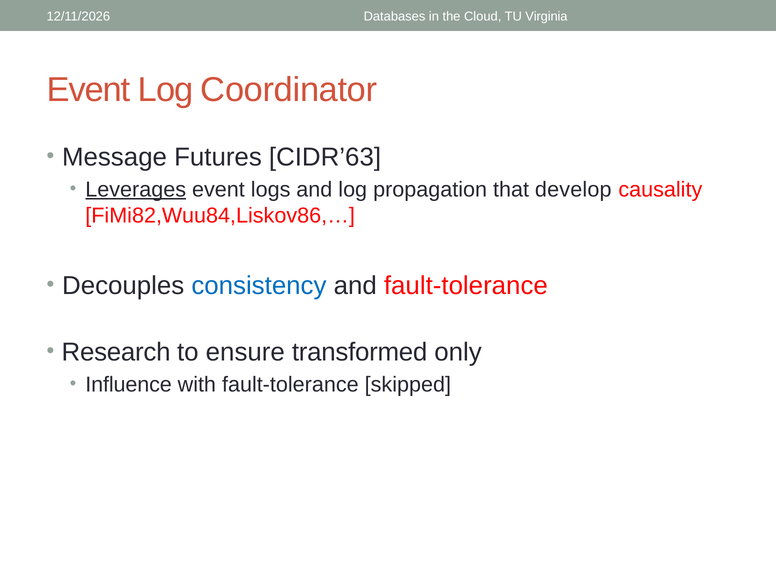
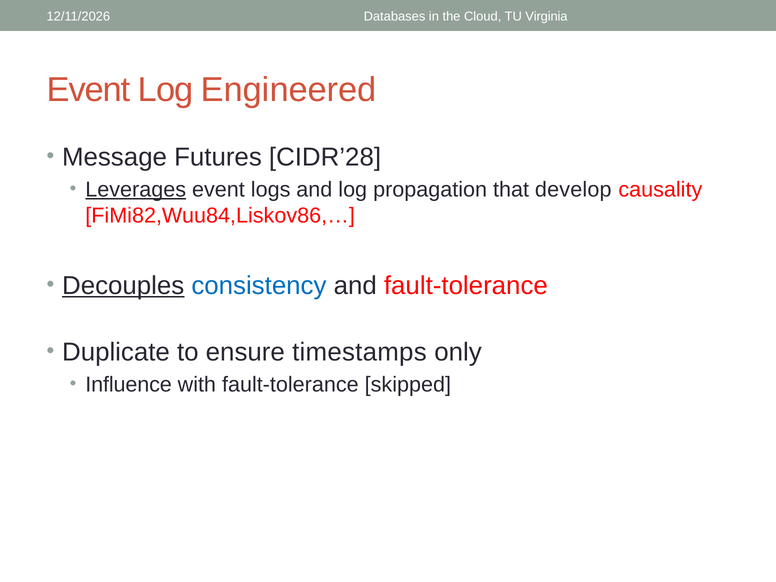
Coordinator: Coordinator -> Engineered (289, 90)
CIDR’63: CIDR’63 -> CIDR’28 (325, 157)
Decouples underline: none -> present (123, 286)
Research: Research -> Duplicate (116, 352)
transformed: transformed -> timestamps (359, 352)
